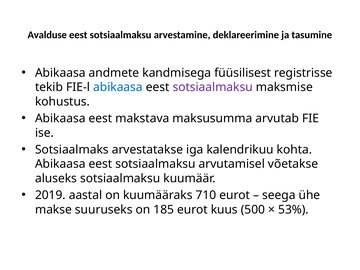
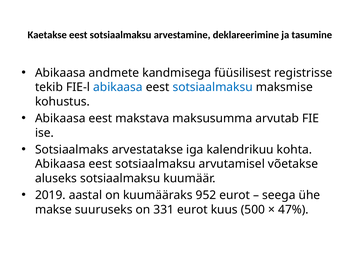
Avalduse: Avalduse -> Kaetakse (47, 35)
sotsiaalmaksu colour: purple -> blue (213, 87)
710: 710 -> 952 (206, 195)
185: 185 -> 331 (164, 210)
53%: 53% -> 47% (293, 210)
